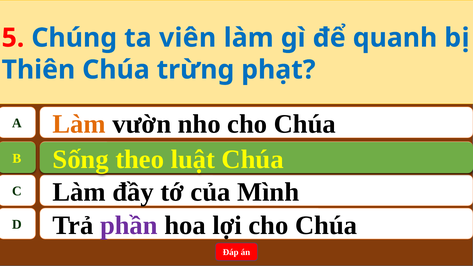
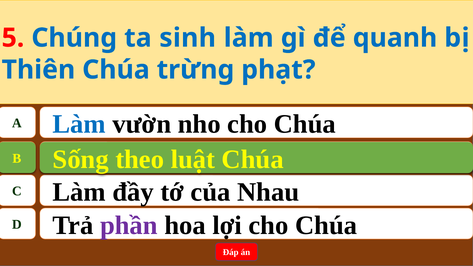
viên: viên -> sinh (188, 38)
Làm colour: orange -> blue (79, 124)
Mình: Mình -> Nhau (268, 192)
